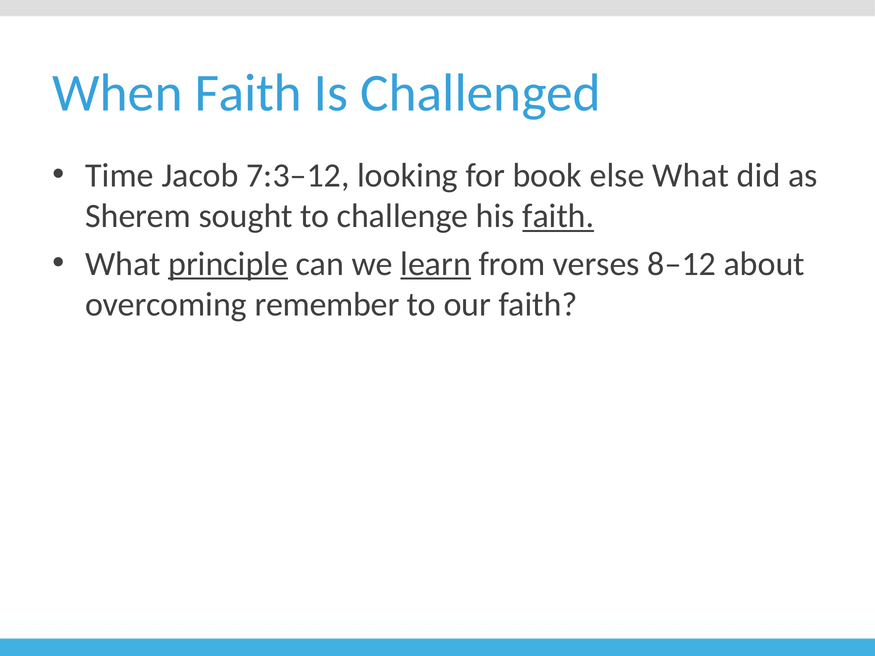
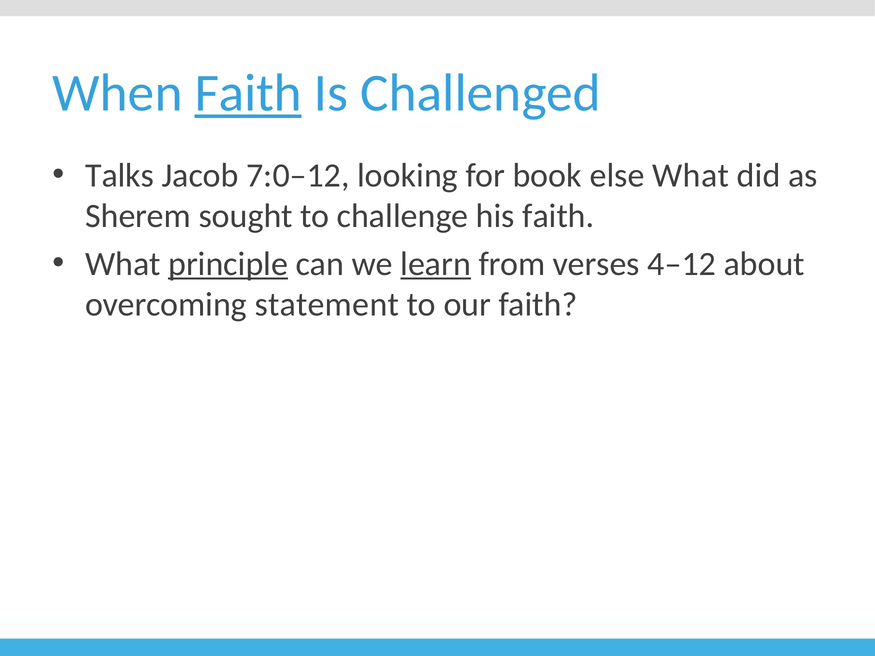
Faith underline: none -> present (248, 93)
Time: Time -> Talks (120, 175)
7:3–12: 7:3–12 -> 7:0–12 (298, 175)
faith underline: present -> none (558, 216)
8–12: 8–12 -> 4–12 (682, 264)
remember: remember -> statement (327, 305)
